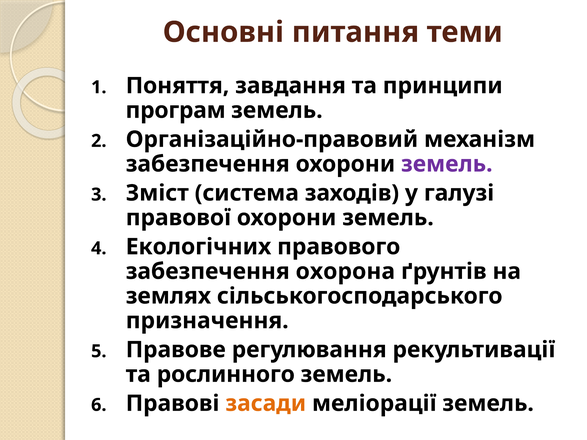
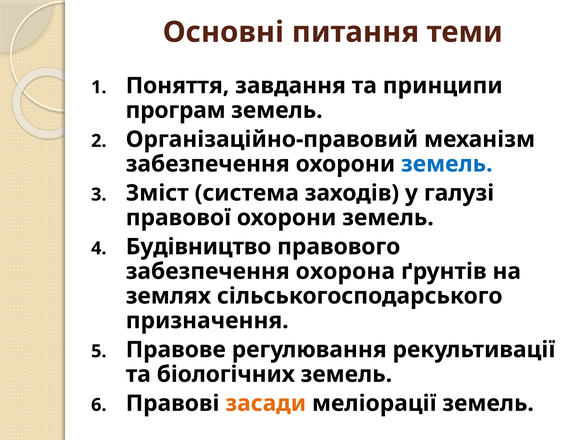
земель colour: purple -> blue (447, 164)
Екологічних: Екологічних -> Будівництво (199, 247)
рослинного: рослинного -> біологічних (226, 375)
